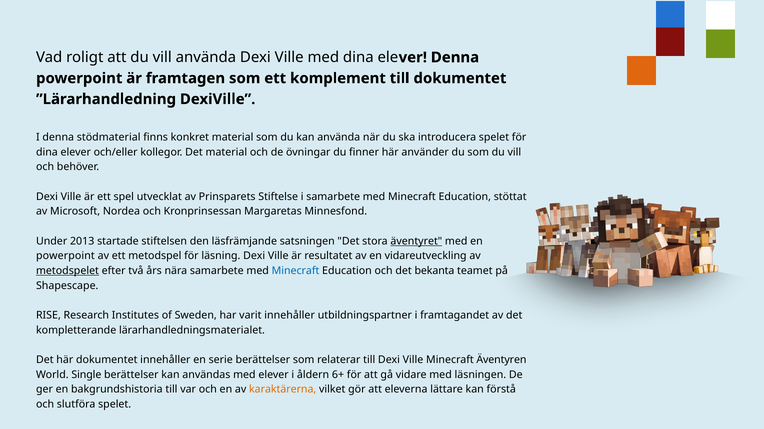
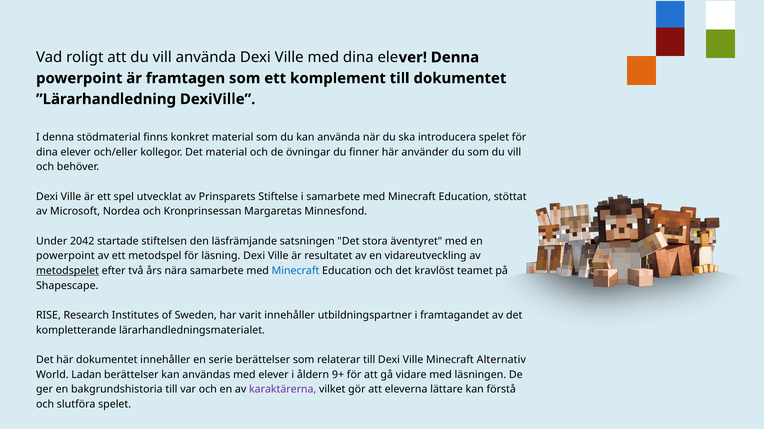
2013: 2013 -> 2042 (82, 241)
äventyret underline: present -> none (416, 241)
bekanta: bekanta -> kravlöst (434, 271)
Äventyren: Äventyren -> Alternativ (501, 360)
Single: Single -> Ladan (86, 375)
6+: 6+ -> 9+ (338, 375)
karaktärerna colour: orange -> purple (283, 390)
